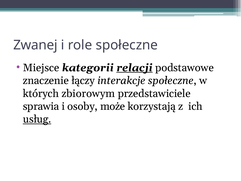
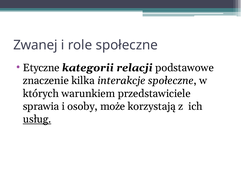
Miejsce: Miejsce -> Etyczne (41, 68)
relacji underline: present -> none (135, 68)
łączy: łączy -> kilka (83, 81)
zbiorowym: zbiorowym -> warunkiem (88, 93)
